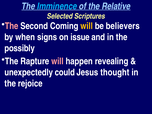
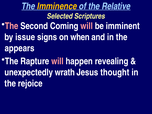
Imminence colour: light blue -> yellow (57, 6)
will colour: yellow -> pink (87, 26)
believers: believers -> imminent (123, 26)
when: when -> issue (25, 37)
issue: issue -> when (80, 37)
possibly: possibly -> appears (20, 48)
could: could -> wrath (65, 72)
